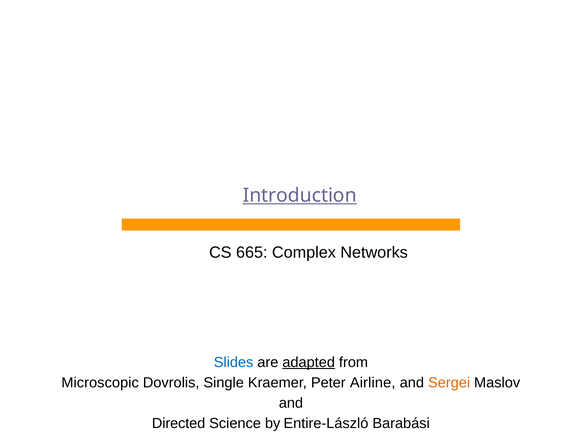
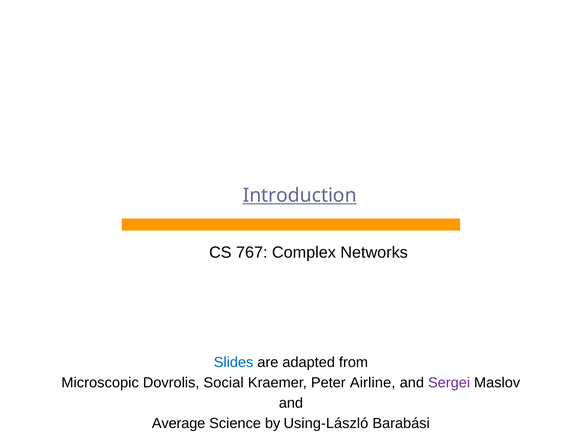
665: 665 -> 767 (252, 252)
adapted underline: present -> none (309, 362)
Single: Single -> Social (224, 382)
Sergei colour: orange -> purple (449, 382)
Directed: Directed -> Average (179, 423)
Entire-László: Entire-László -> Using-László (326, 423)
